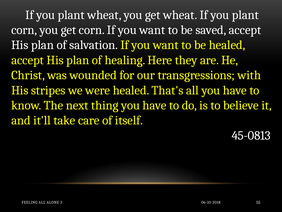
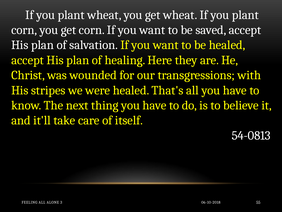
45-0813: 45-0813 -> 54-0813 (251, 135)
